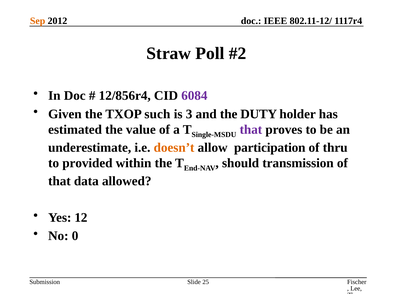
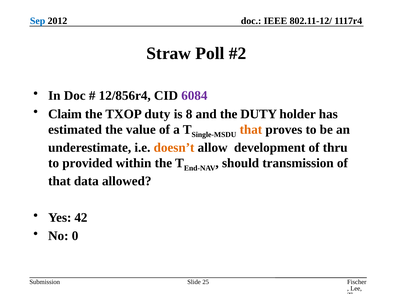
Sep colour: orange -> blue (38, 21)
Given: Given -> Claim (65, 114)
TXOP such: such -> duty (157, 114)
3: 3 -> 8 (189, 114)
that colour: purple -> orange (251, 130)
participation: participation -> development (270, 148)
12: 12 -> 42 (81, 218)
